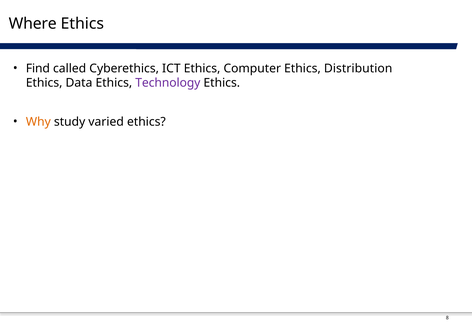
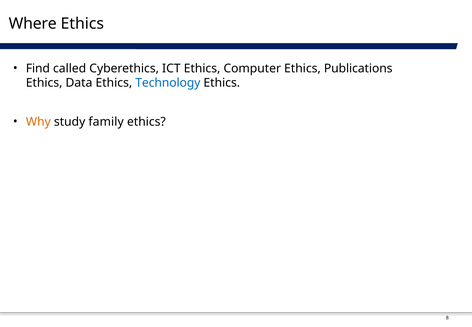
Distribution: Distribution -> Publications (358, 68)
Technology colour: purple -> blue (168, 83)
varied: varied -> family (106, 122)
